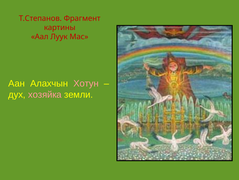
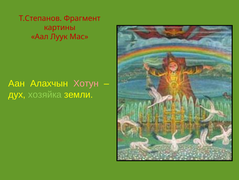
хозяйка colour: pink -> light green (45, 94)
